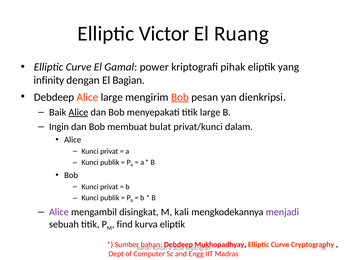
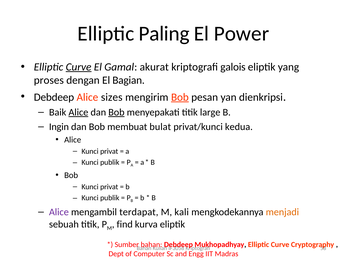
Victor: Victor -> Paling (164, 34)
Ruang: Ruang -> Power (241, 34)
Curve underline: none -> present (79, 67)
power: power -> akurat (154, 67)
pihak: pihak -> galois (233, 67)
infinity: infinity -> proses (49, 80)
Alice large: large -> sizes (112, 97)
Bob underline: none -> present (116, 112)
dalam: dalam -> kedua (239, 127)
disingkat: disingkat -> terdapat (139, 212)
menjadi colour: purple -> orange (282, 212)
